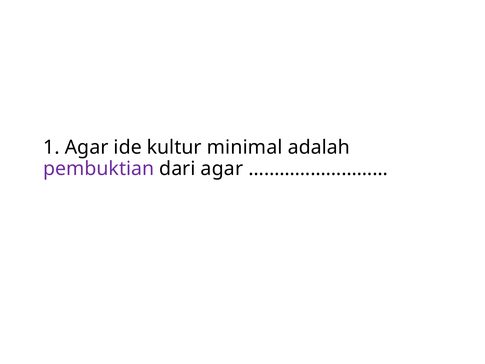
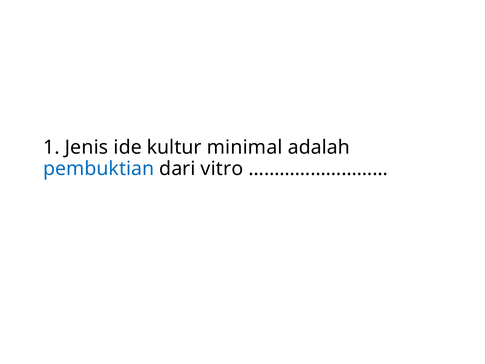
1 Agar: Agar -> Jenis (87, 147)
pembuktian colour: purple -> blue (99, 168)
dari agar: agar -> vitro (222, 168)
